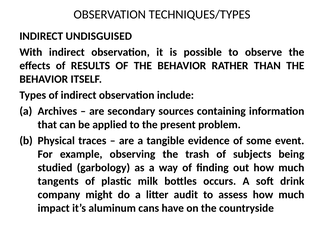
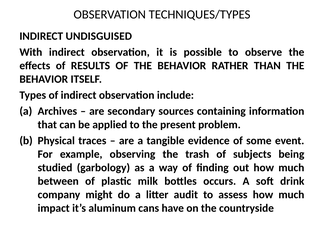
tangents: tangents -> between (58, 181)
